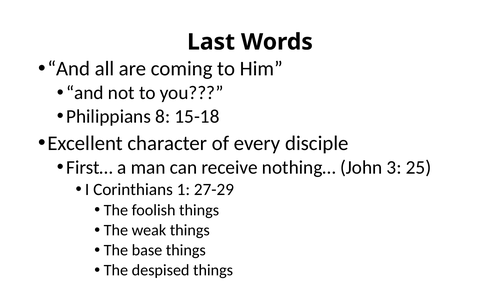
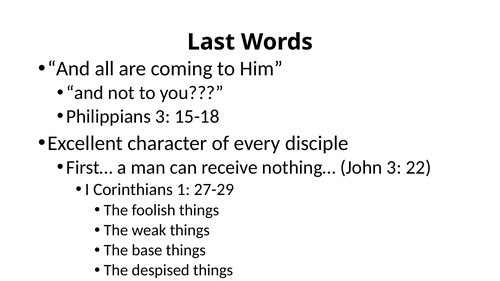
Philippians 8: 8 -> 3 (163, 116)
25: 25 -> 22 (419, 168)
